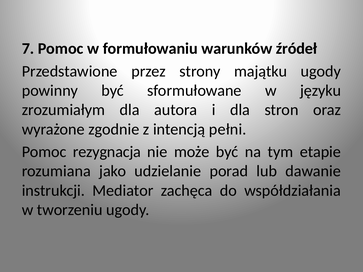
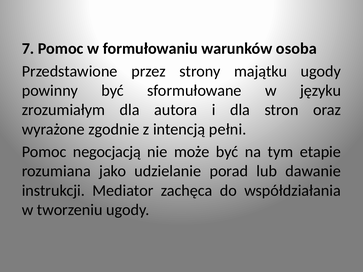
źródeł: źródeł -> osoba (296, 49)
rezygnacja: rezygnacja -> negocjacją (107, 152)
